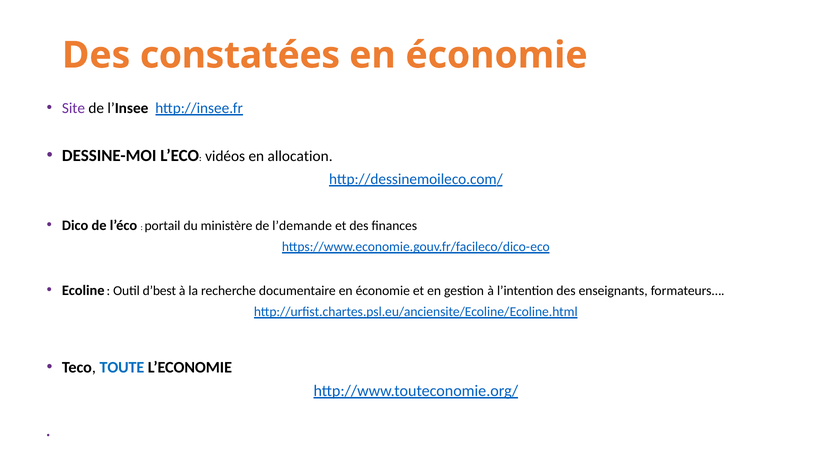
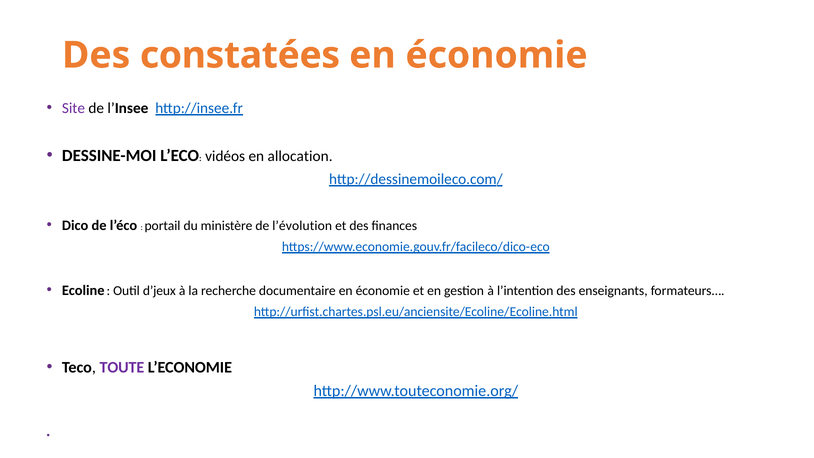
l’demande: l’demande -> l’évolution (302, 226)
d’best: d’best -> d’jeux (159, 291)
TOUTE colour: blue -> purple (122, 367)
